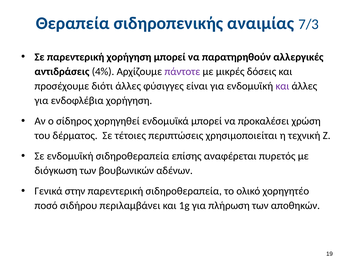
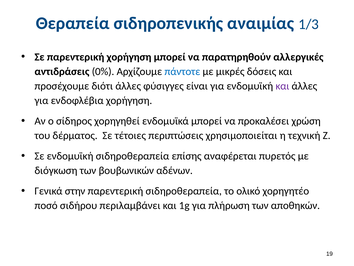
7/3: 7/3 -> 1/3 (309, 24)
4%: 4% -> 0% (103, 71)
πάντοτε colour: purple -> blue (182, 71)
